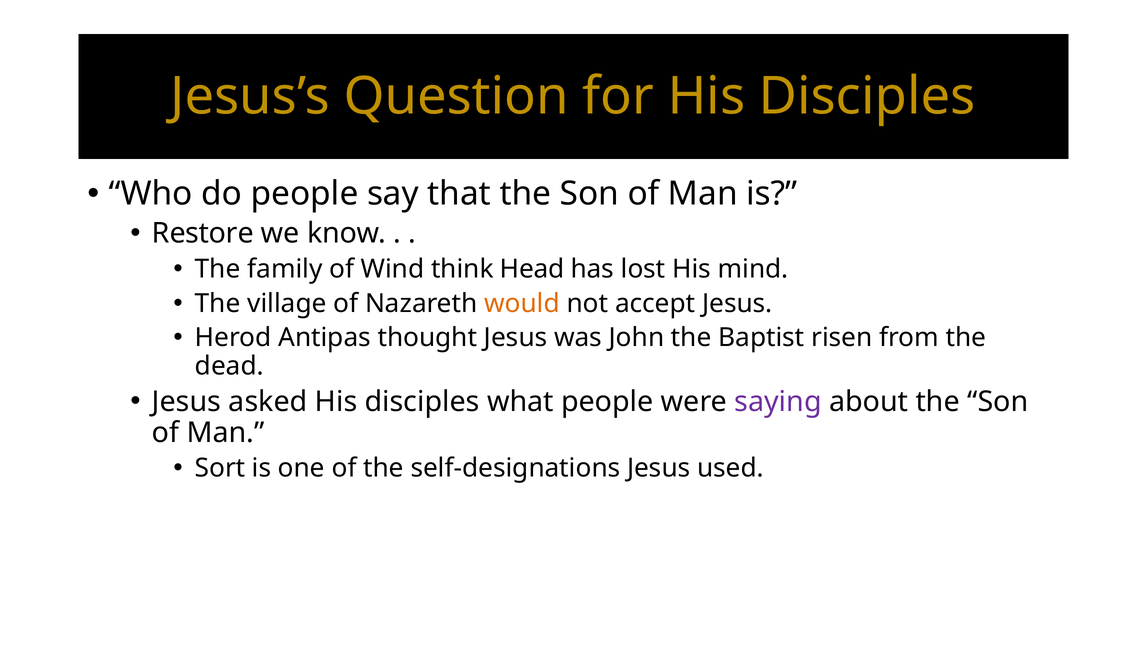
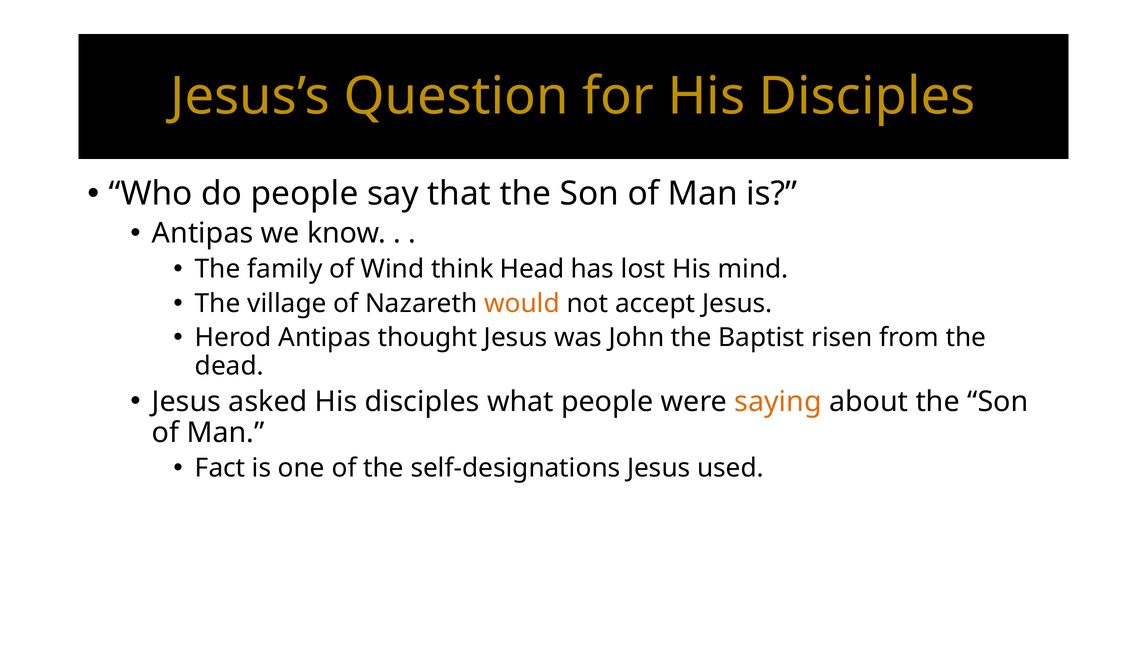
Restore: Restore -> Antipas (203, 233)
saying colour: purple -> orange (778, 402)
Sort: Sort -> Fact (220, 468)
